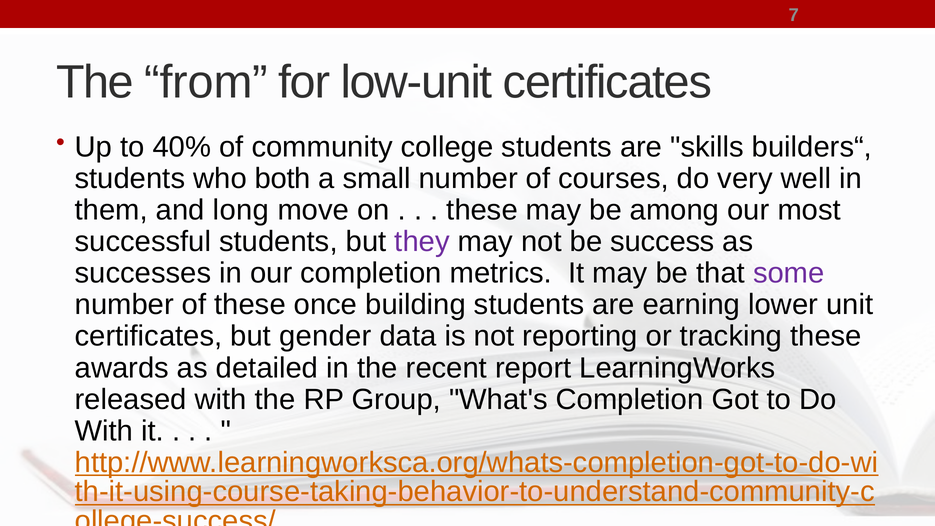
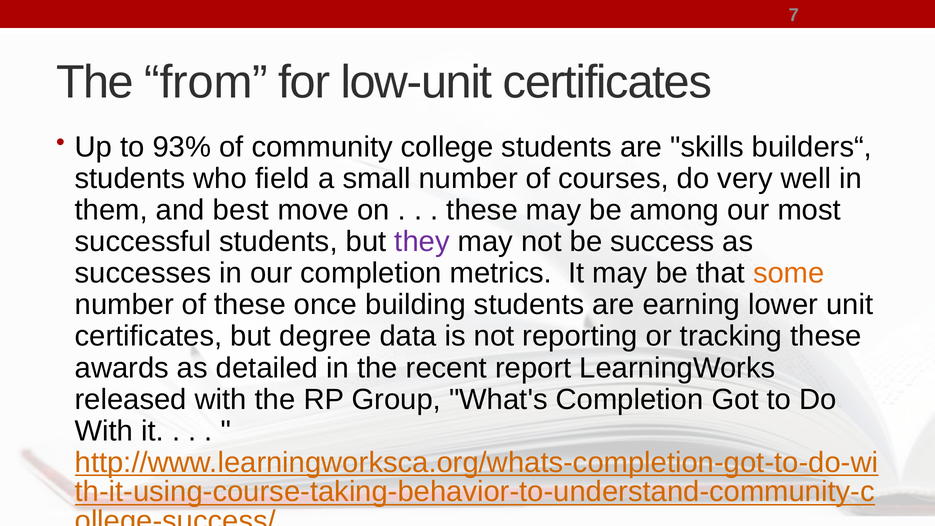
40%: 40% -> 93% (182, 147)
both: both -> field (282, 179)
long: long -> best (241, 210)
some colour: purple -> orange (789, 273)
gender: gender -> degree (325, 336)
